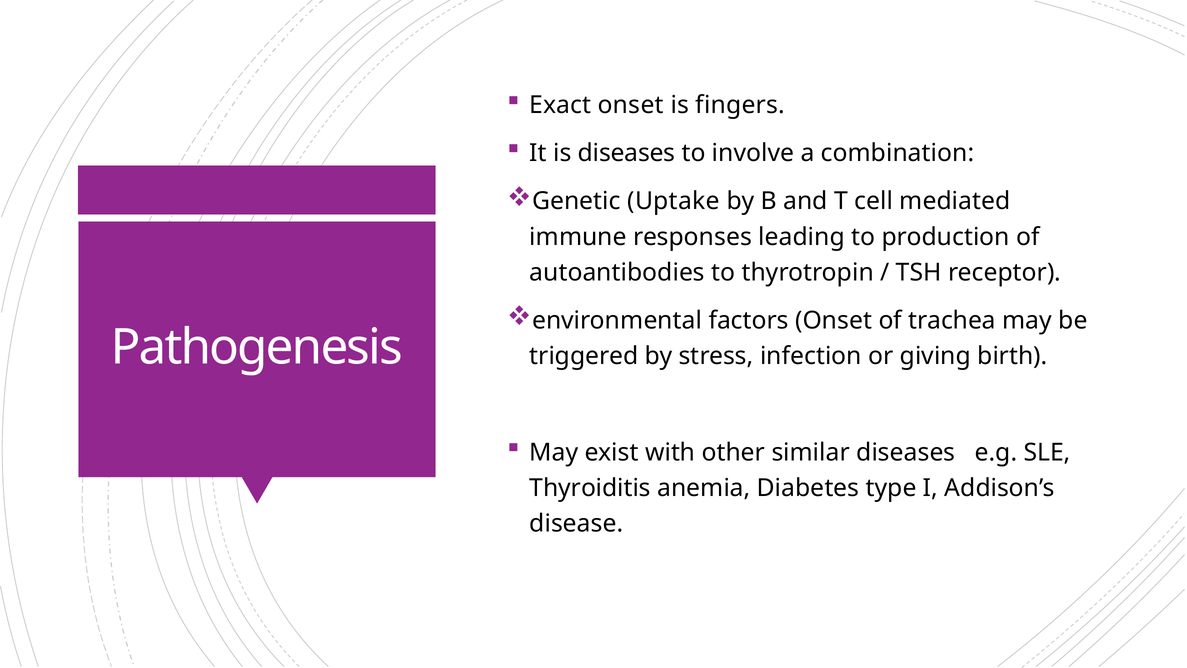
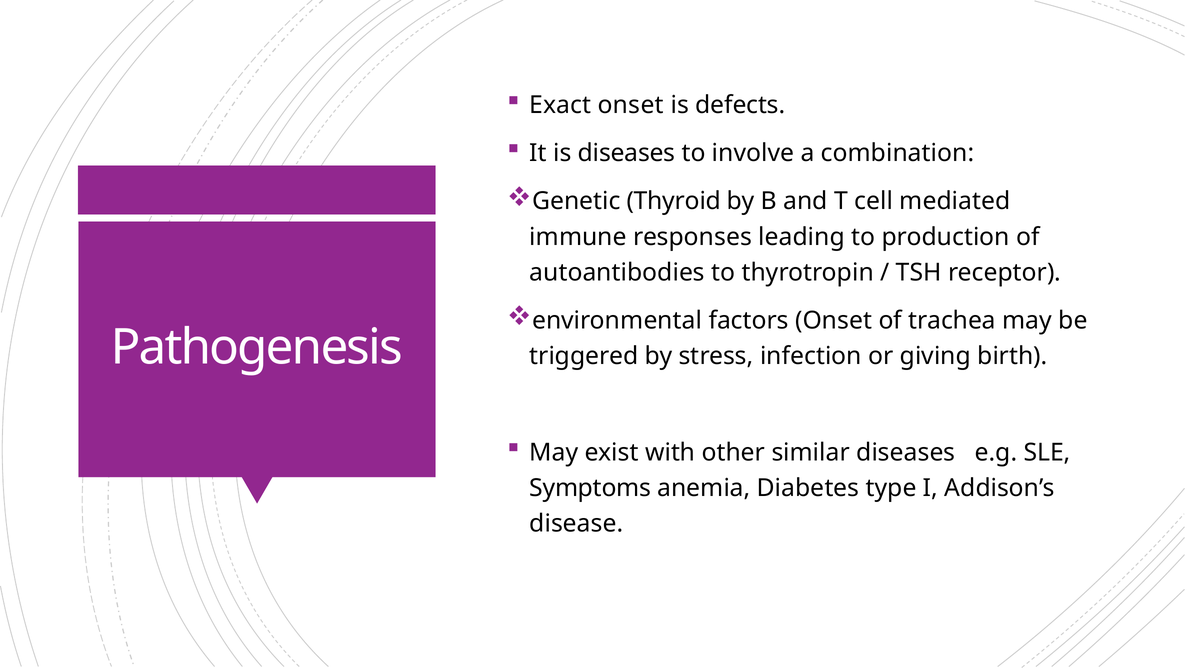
fingers: fingers -> defects (740, 105)
Uptake: Uptake -> Thyroid (674, 201)
Thyroiditis: Thyroiditis -> Symptoms (590, 488)
